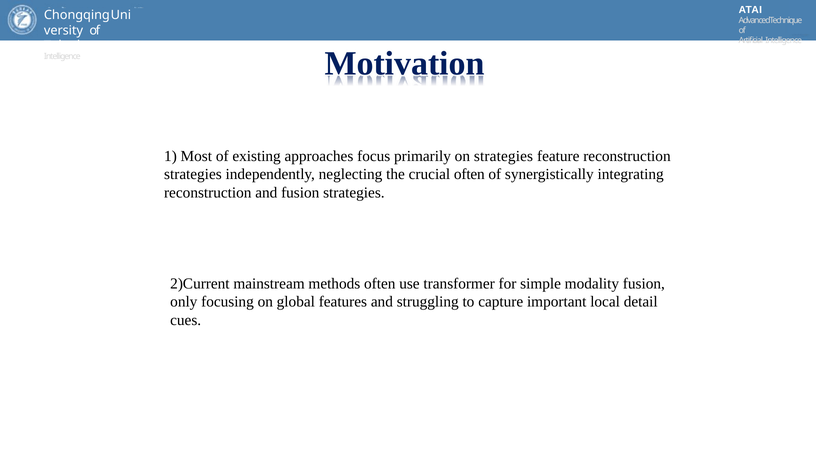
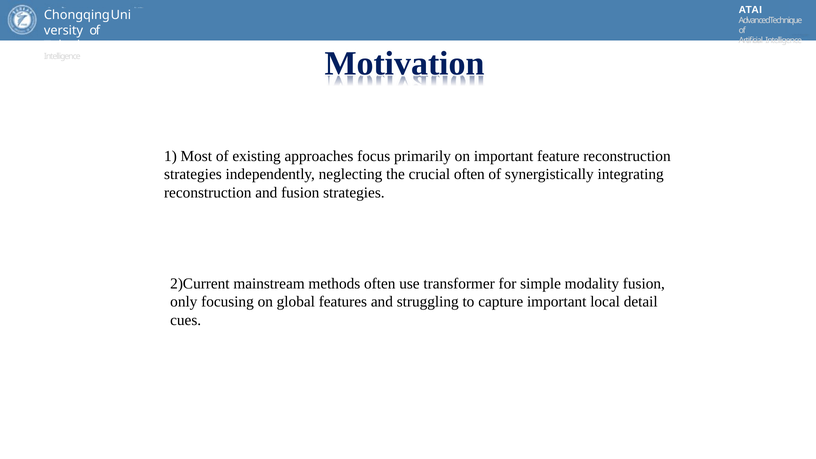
on strategies: strategies -> important (504, 156)
